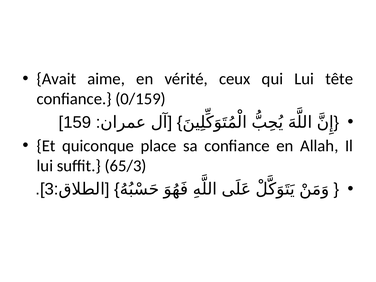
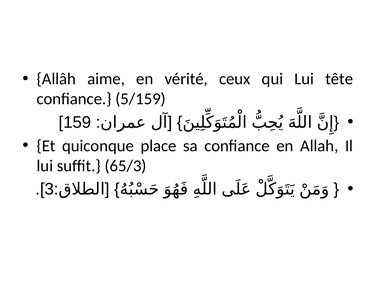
Avait: Avait -> Allâh (56, 79)
0/159: 0/159 -> 5/159 (141, 99)
